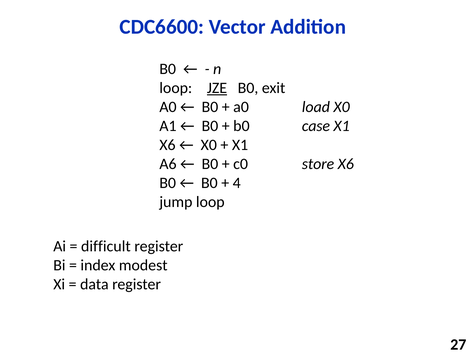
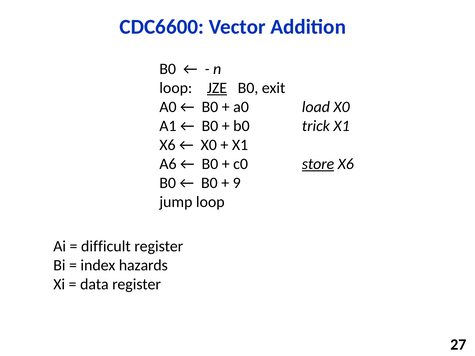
case: case -> trick (316, 126)
store underline: none -> present (318, 164)
4: 4 -> 9 (237, 183)
modest: modest -> hazards (143, 265)
